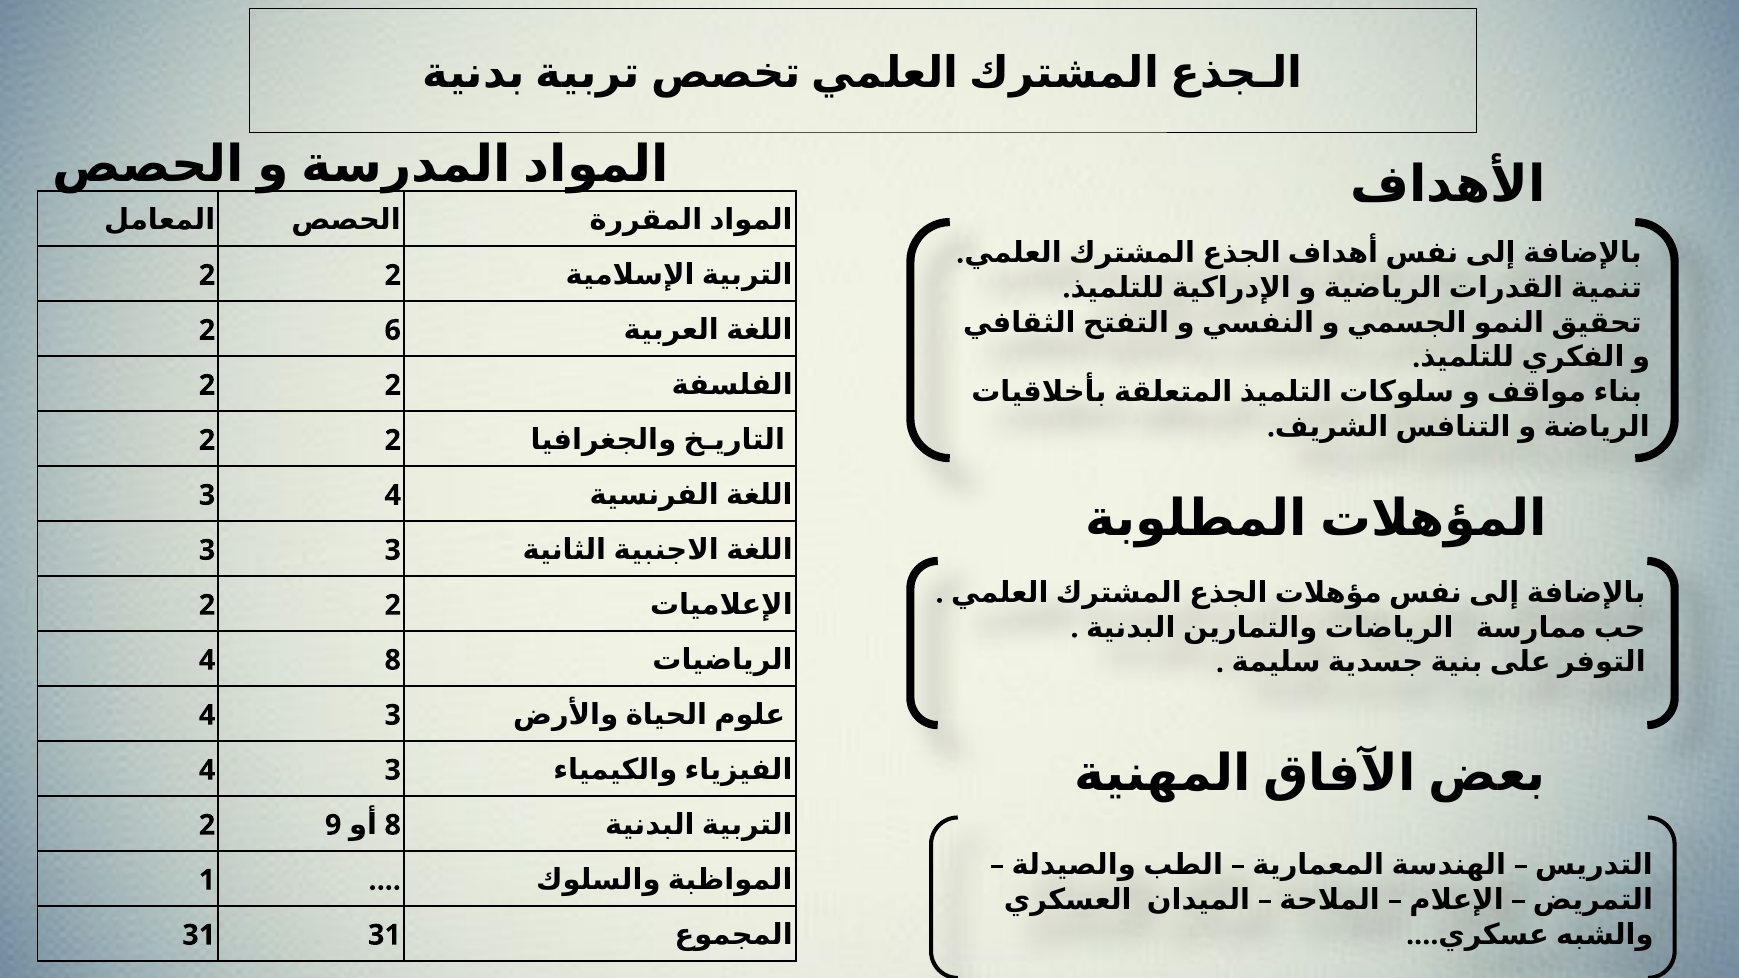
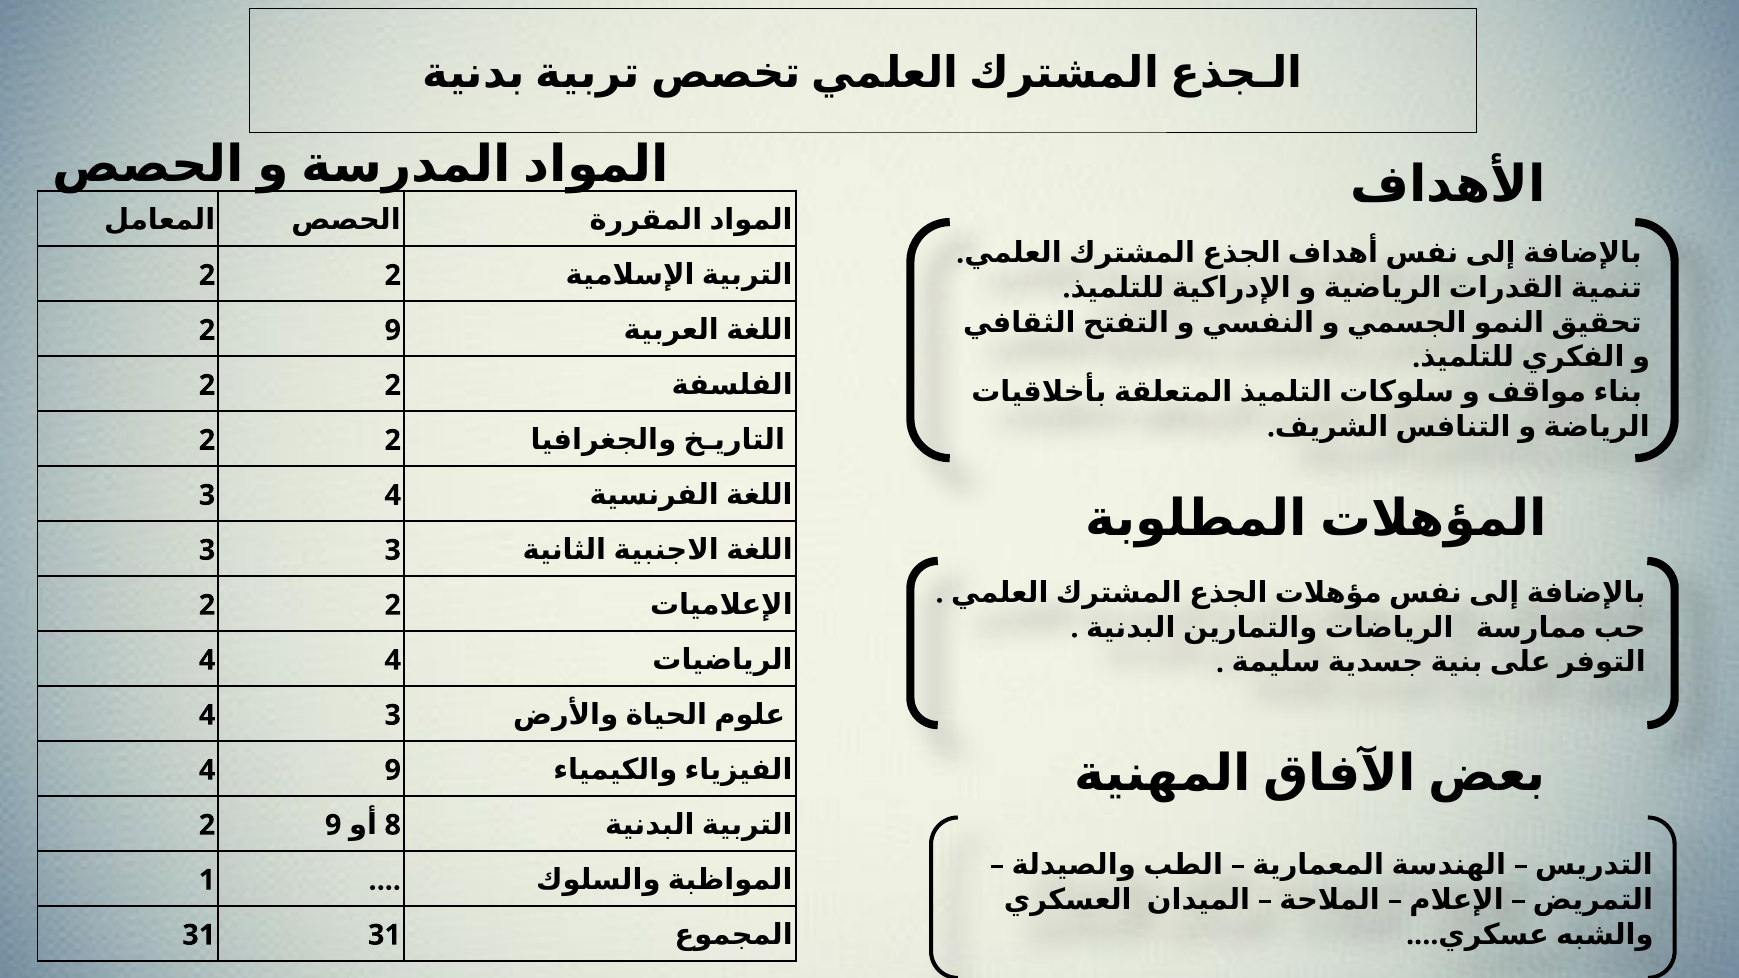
2 6: 6 -> 9 (393, 330)
4 8: 8 -> 4 (393, 660)
3: 3 -> 9 (393, 770)
